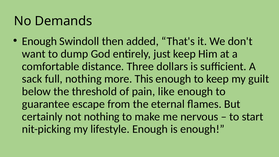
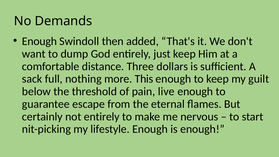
like: like -> live (166, 91)
not nothing: nothing -> entirely (102, 117)
